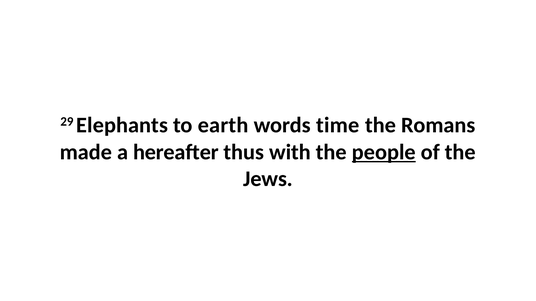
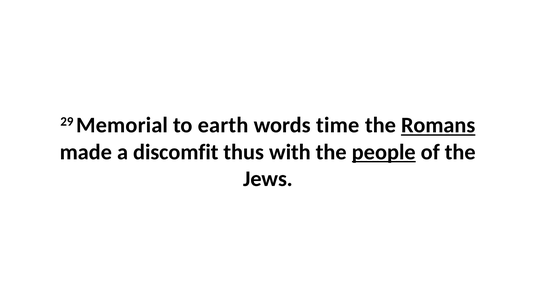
Elephants: Elephants -> Memorial (122, 125)
Romans underline: none -> present (438, 125)
hereafter: hereafter -> discomfit (176, 152)
